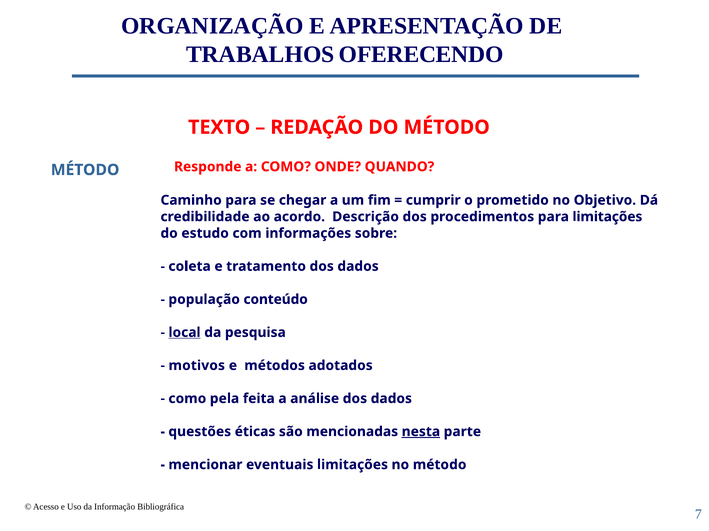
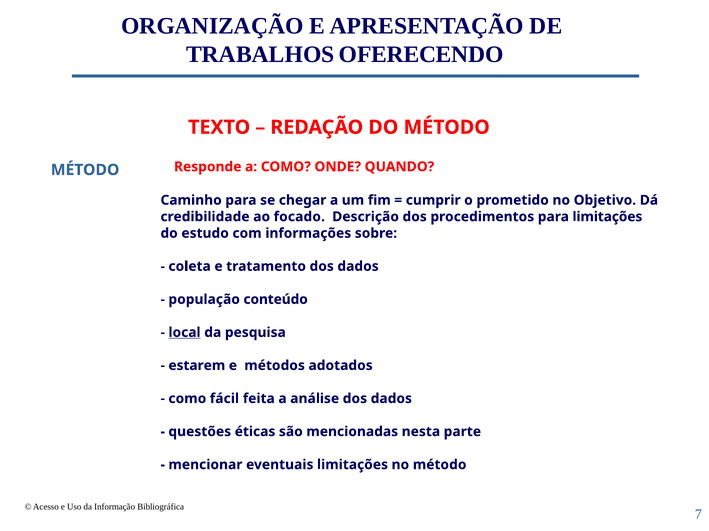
acordo: acordo -> focado (299, 217)
motivos: motivos -> estarem (197, 366)
pela: pela -> fácil (224, 399)
nesta underline: present -> none (421, 432)
